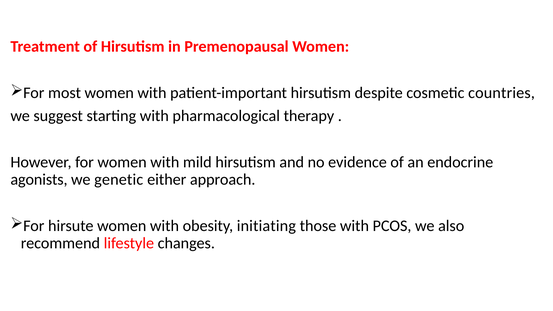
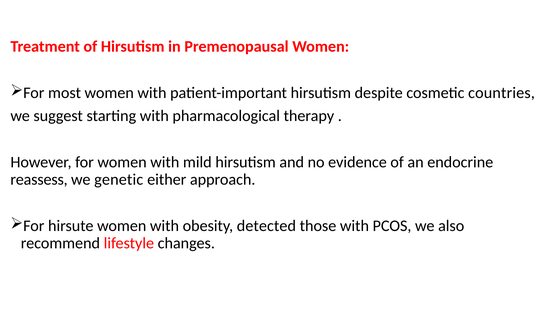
agonists: agonists -> reassess (39, 180)
initiating: initiating -> detected (266, 226)
